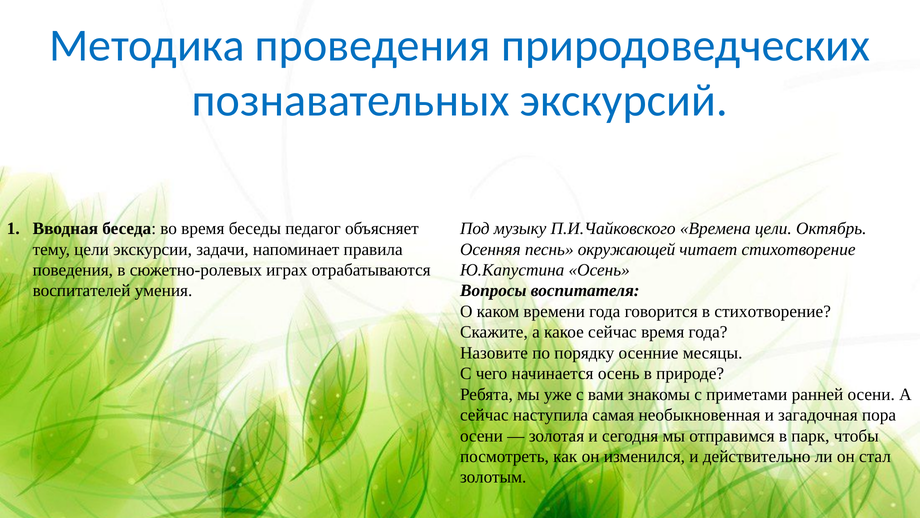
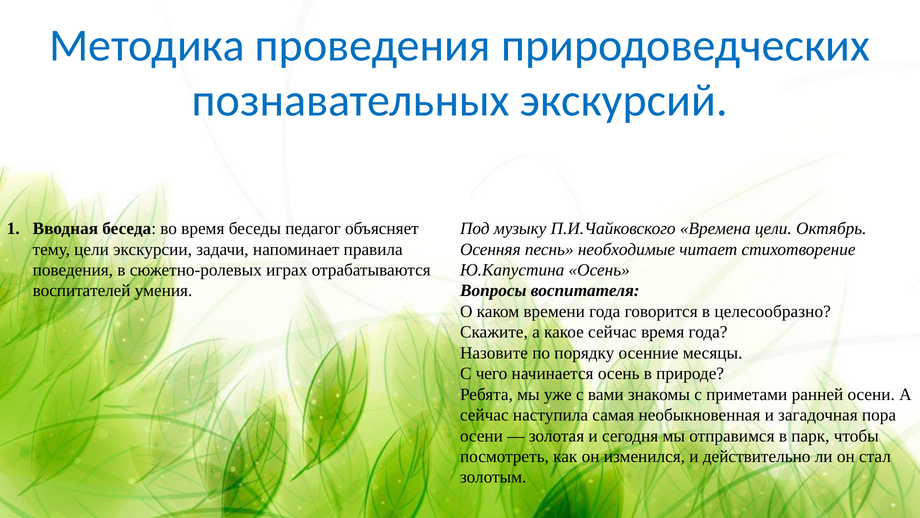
окружающей: окружающей -> необходимые (626, 249)
в стихотворение: стихотворение -> целесообразно (773, 311)
